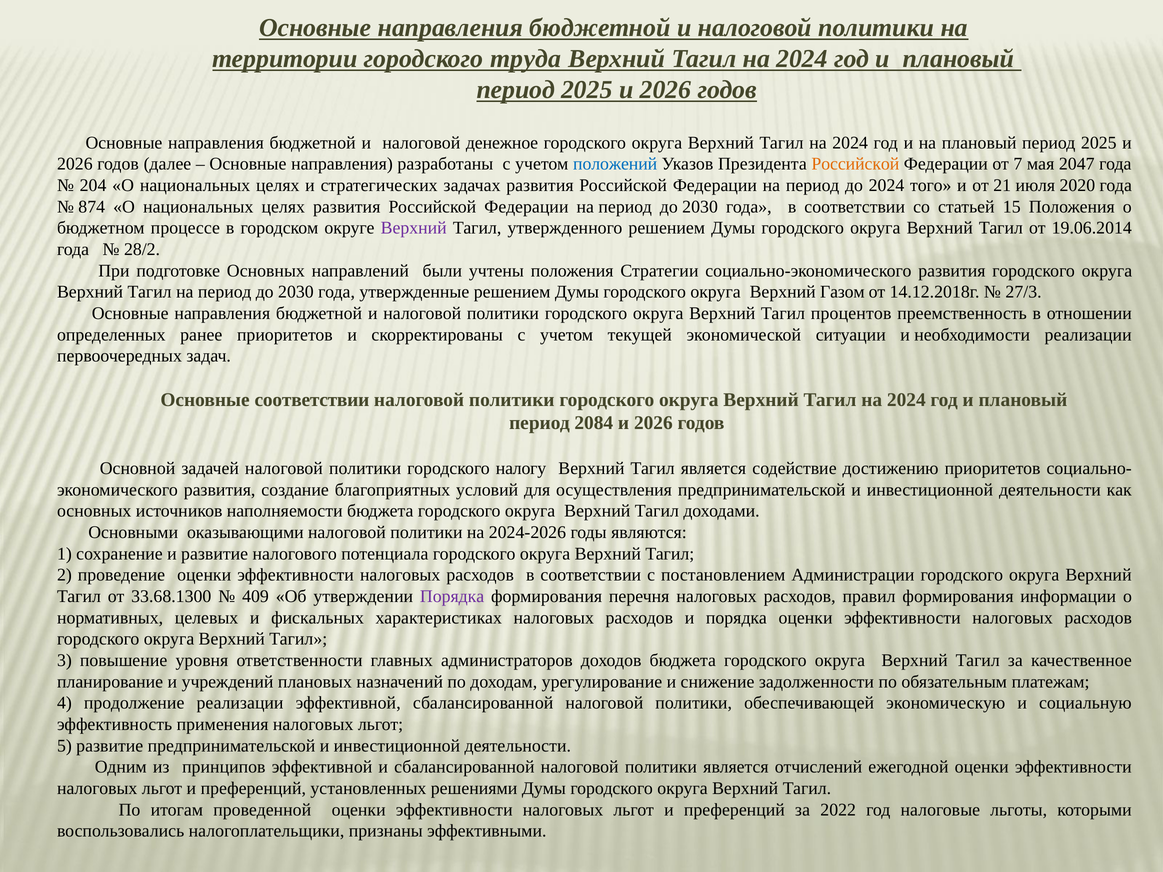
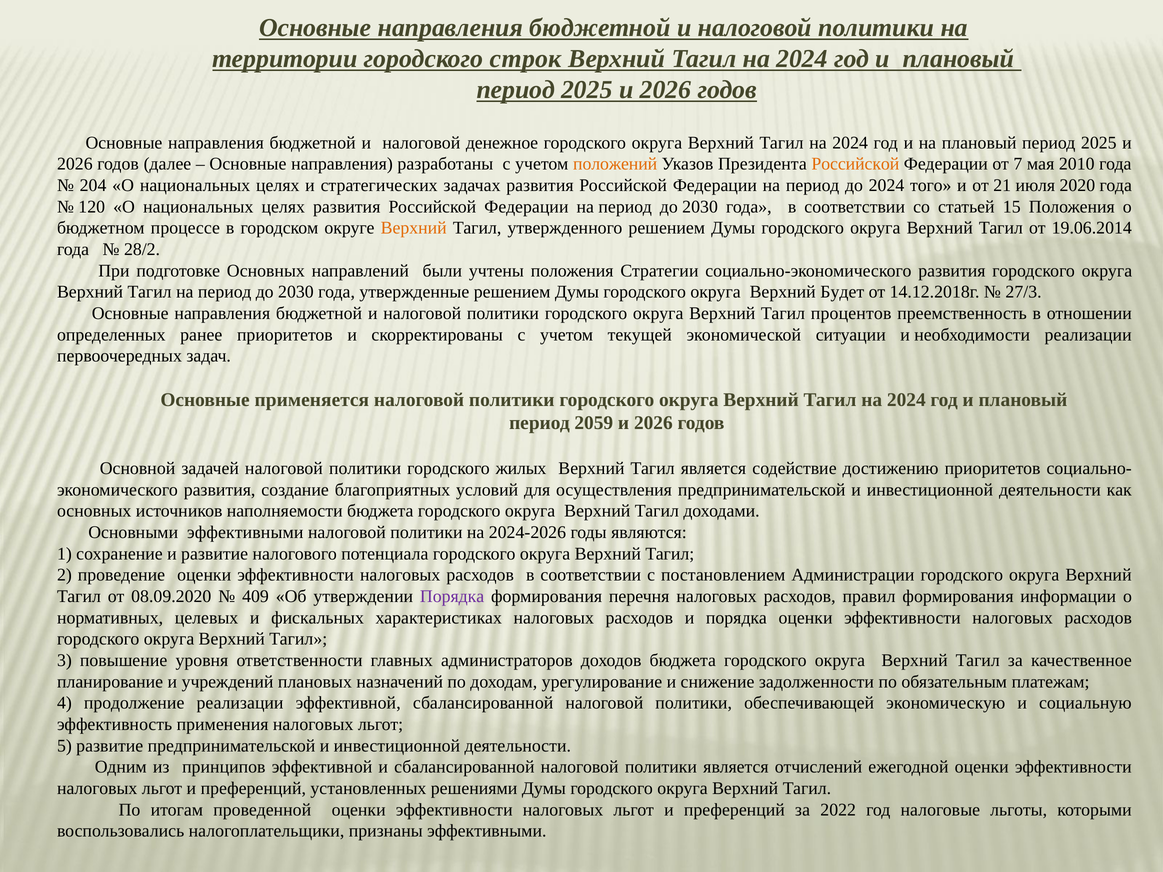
труда: труда -> строк (526, 59)
положений colour: blue -> orange (615, 164)
2047: 2047 -> 2010 (1077, 164)
874: 874 -> 120 (92, 207)
Верхний colour: purple -> orange (414, 228)
Газом: Газом -> Будет (842, 292)
Основные соответствии: соответствии -> применяется (312, 400)
2084: 2084 -> 2059 (594, 423)
налогу: налогу -> жилых (521, 469)
Основными оказывающими: оказывающими -> эффективными (245, 533)
33.68.1300: 33.68.1300 -> 08.09.2020 (171, 597)
